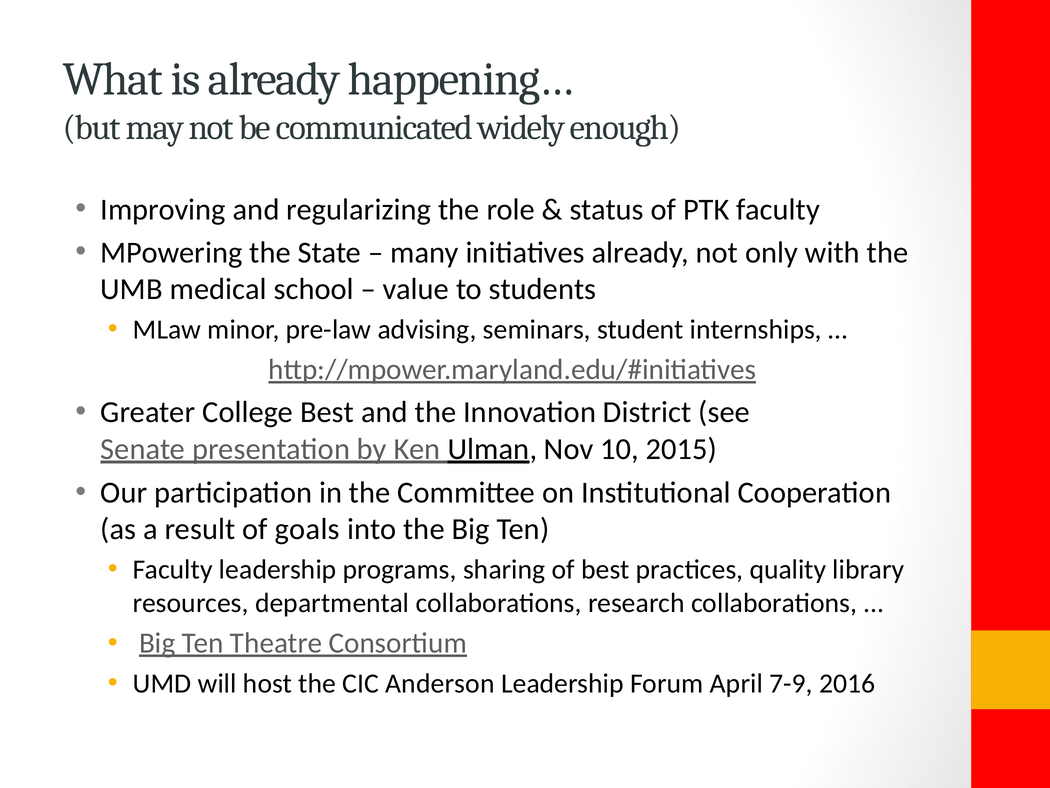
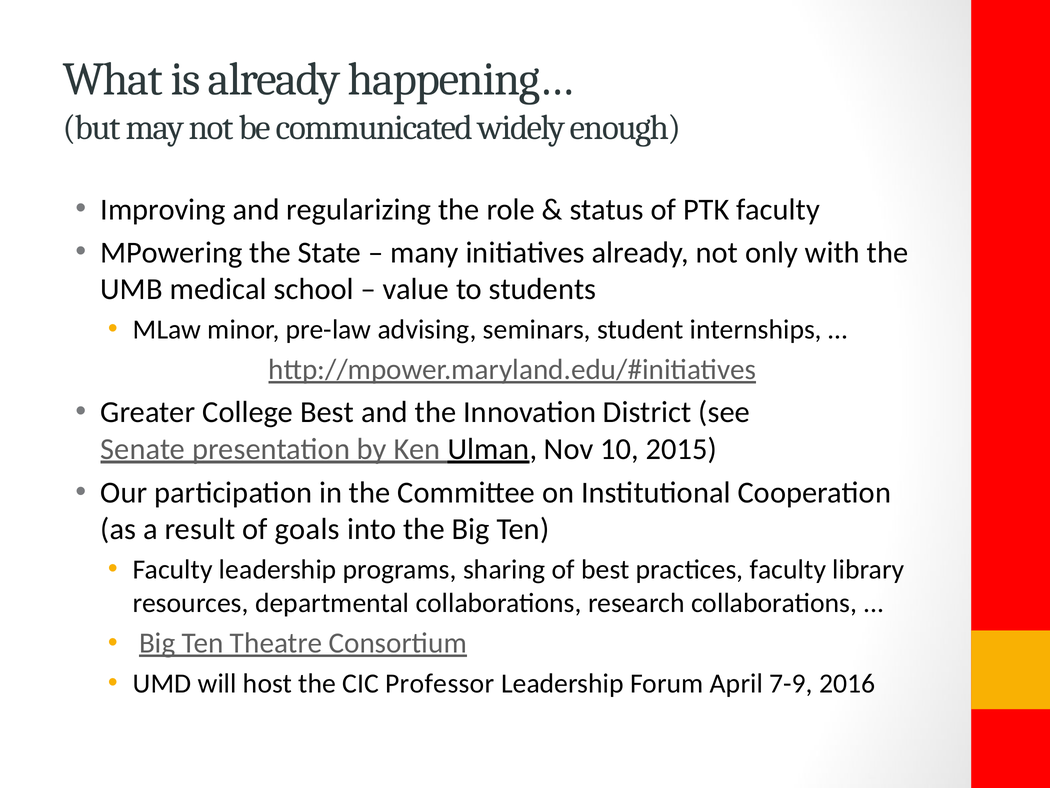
practices quality: quality -> faculty (788, 569)
Anderson: Anderson -> Professor (440, 683)
